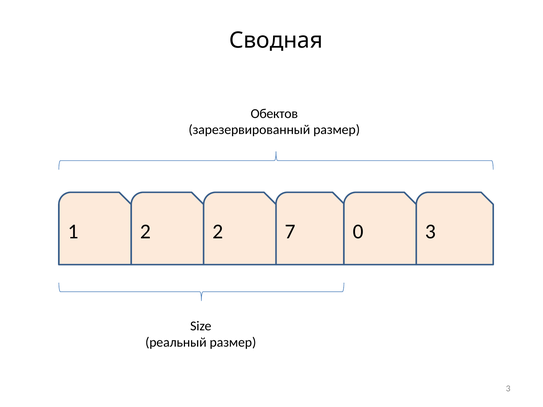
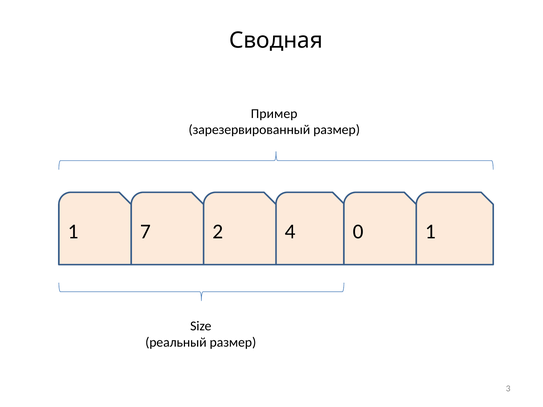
Обектов: Обектов -> Пример (274, 114)
1 2: 2 -> 7 (145, 232)
7: 7 -> 4 (290, 232)
0 3: 3 -> 1 (430, 232)
